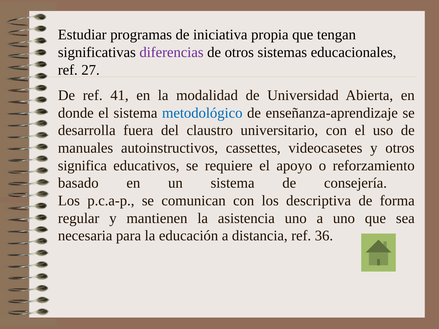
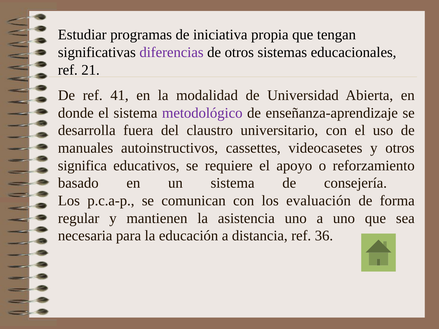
27: 27 -> 21 (91, 70)
metodológico colour: blue -> purple (202, 113)
descriptiva: descriptiva -> evaluación (319, 201)
